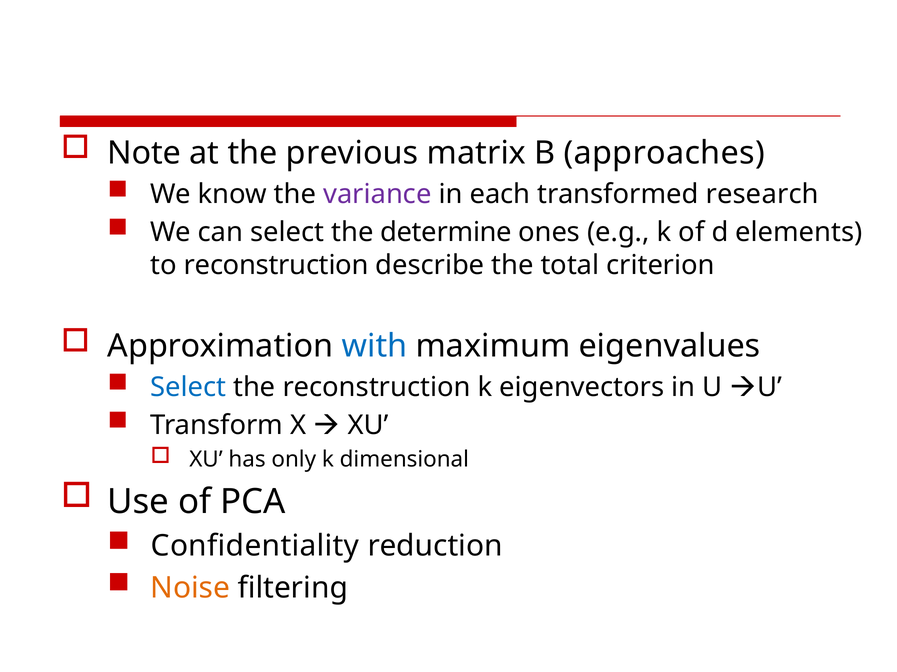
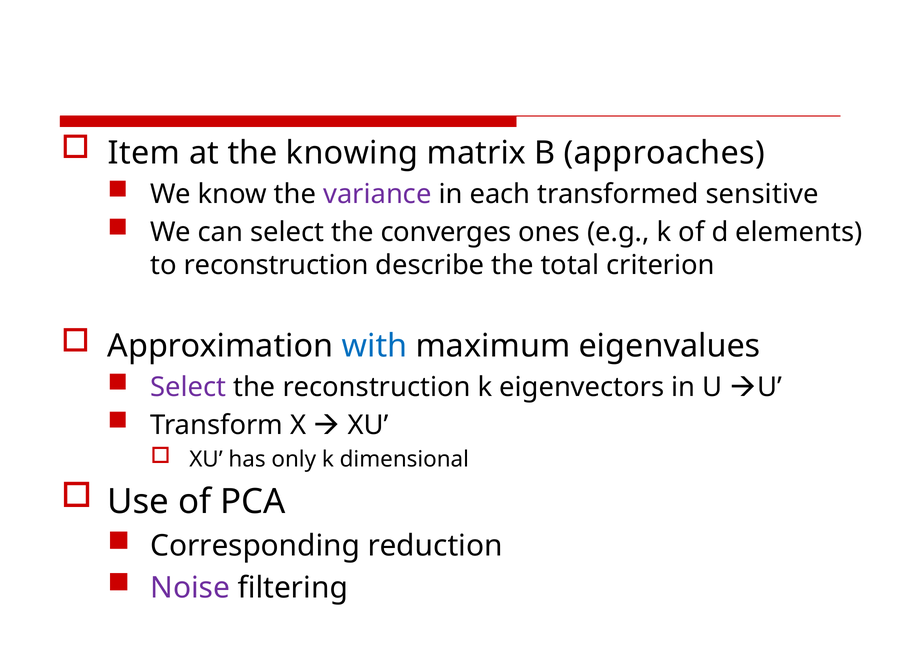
Note: Note -> Item (144, 153)
previous: previous -> knowing (352, 153)
research: research -> sensitive (762, 194)
determine: determine -> converges (446, 233)
Select colour: blue -> purple (188, 387)
Confidentiality: Confidentiality -> Corresponding (255, 547)
Noise colour: orange -> purple (190, 588)
